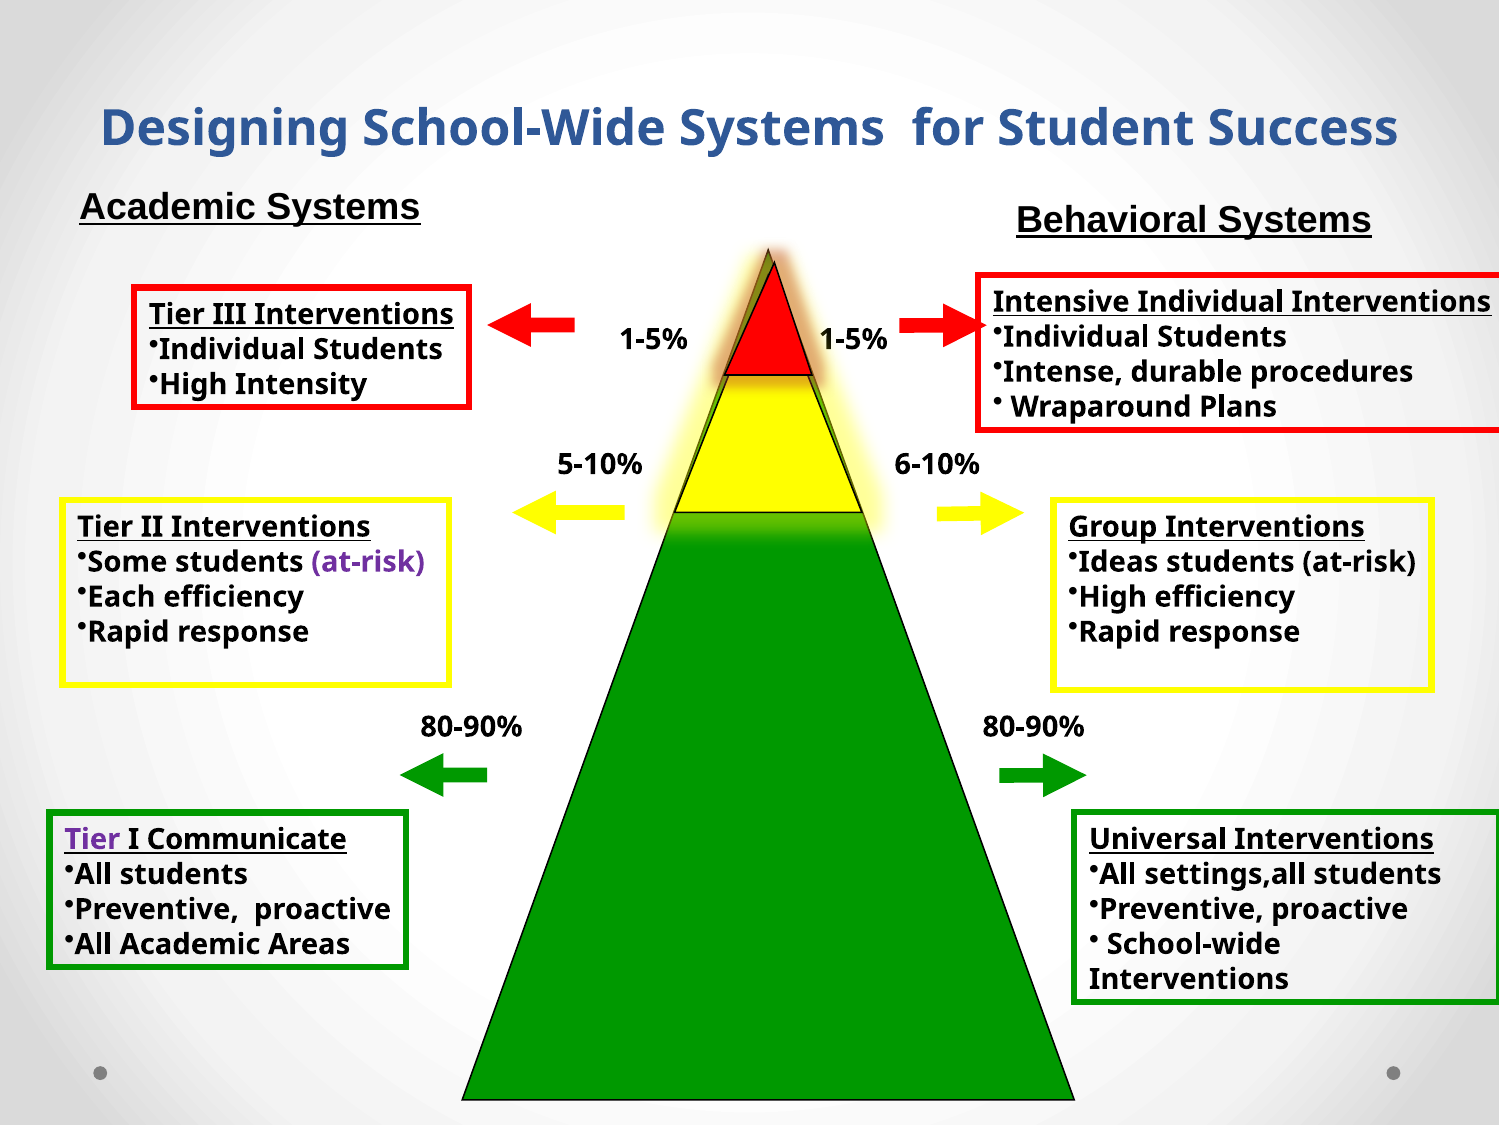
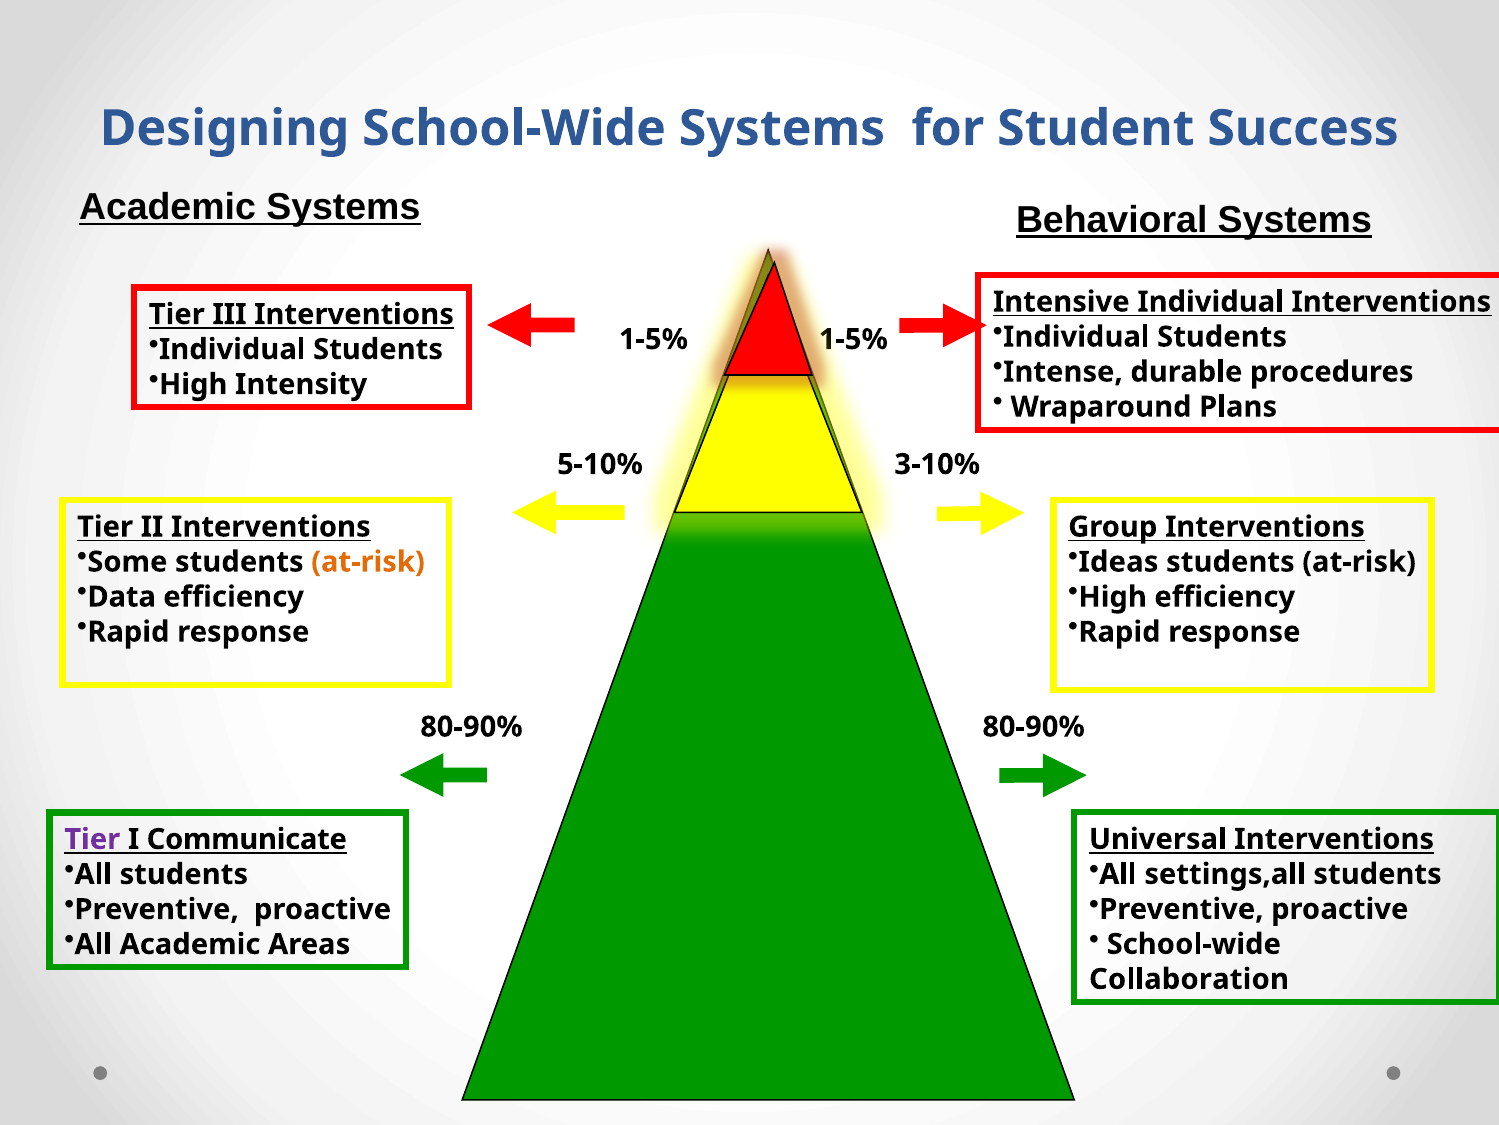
6-10%: 6-10% -> 3-10% (937, 464)
at-risk colour: purple -> orange (368, 562)
Each: Each -> Data (122, 597)
Interventions: Interventions -> Collaboration (1189, 979)
